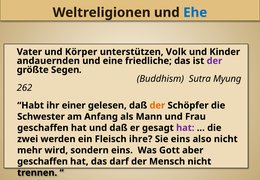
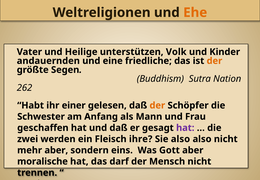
Ehe colour: blue -> orange (195, 13)
Körper: Körper -> Heilige (81, 52)
der colour: purple -> orange (214, 61)
Myung: Myung -> Nation (227, 79)
Sie eins: eins -> also (180, 139)
mehr wird: wird -> aber (56, 150)
geschaffen: geschaffen -> moralische (43, 161)
